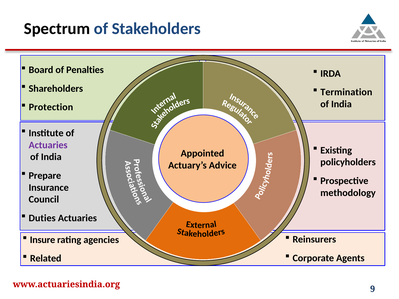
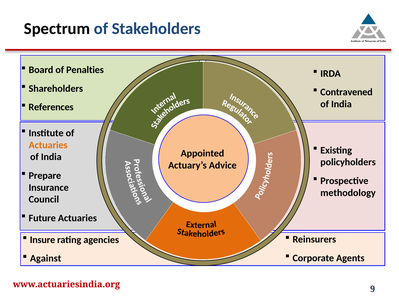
Termination: Termination -> Contravened (346, 92)
Protection: Protection -> References (51, 107)
Actuaries colour: purple -> orange (48, 145)
Duties: Duties -> Future (42, 218)
Related: Related -> Against (46, 259)
